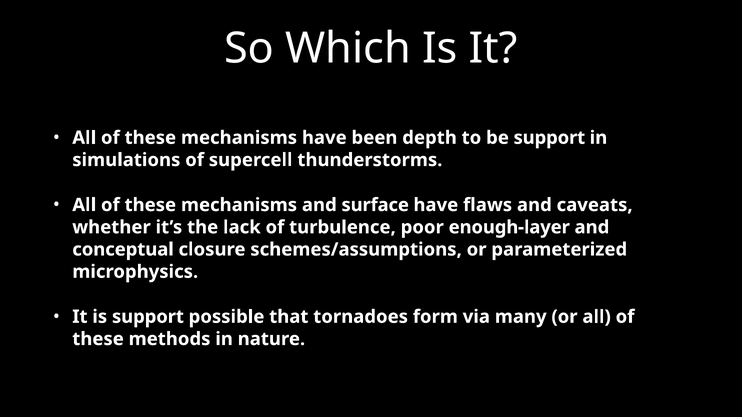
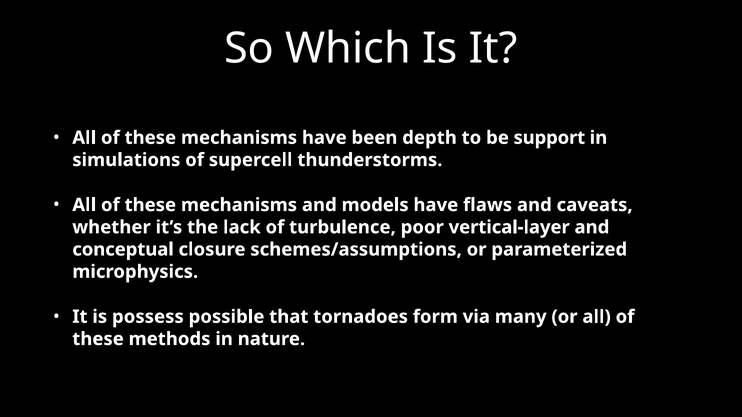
surface: surface -> models (375, 205)
enough-layer: enough-layer -> vertical-layer (509, 227)
is support: support -> possess (148, 317)
